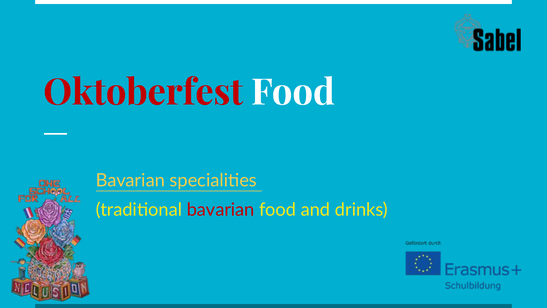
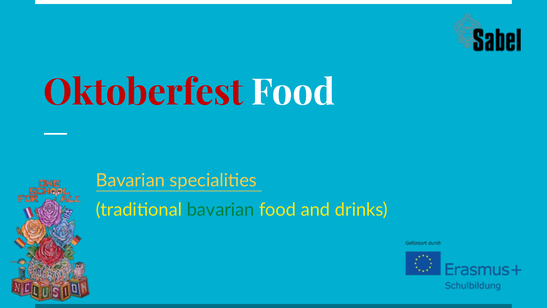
bavarian colour: red -> green (221, 210)
